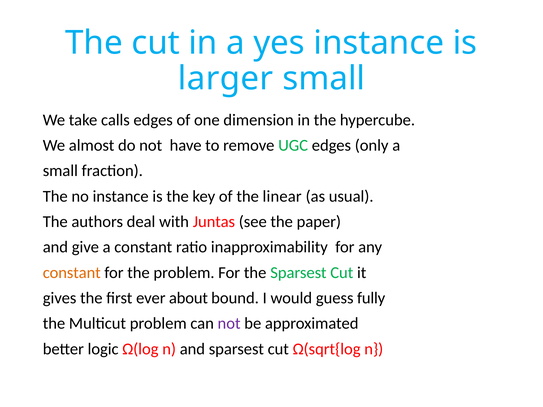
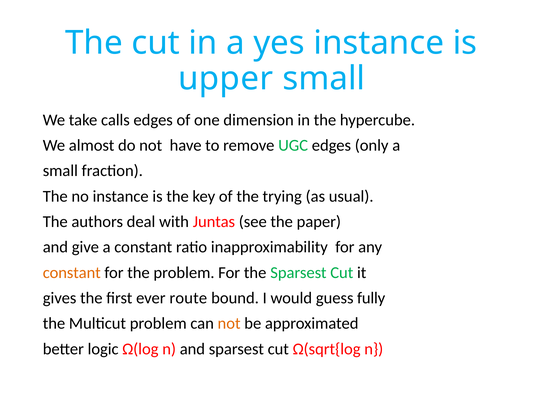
larger: larger -> upper (226, 79)
linear: linear -> trying (282, 196)
about: about -> route (188, 298)
not colour: purple -> orange (229, 324)
